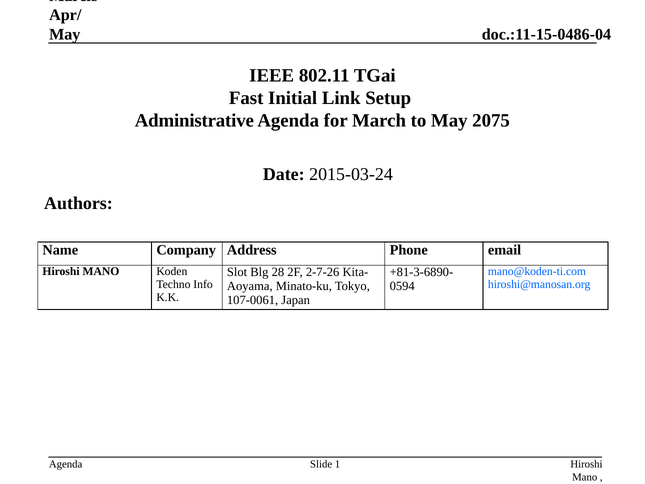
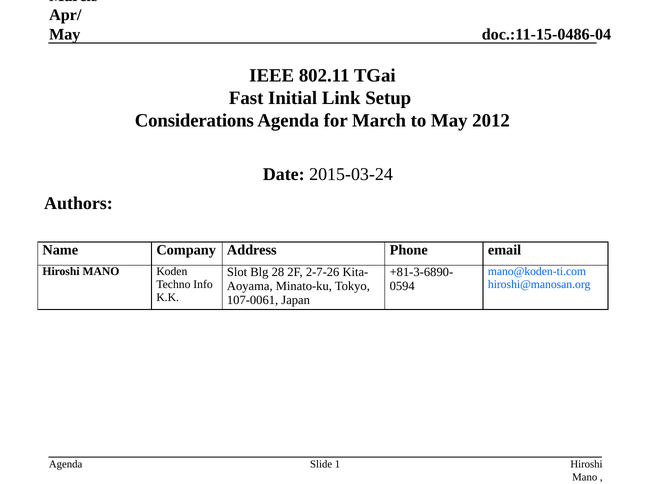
Administrative: Administrative -> Considerations (194, 121)
2075: 2075 -> 2012 (491, 121)
